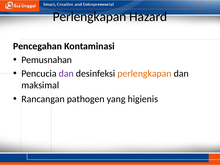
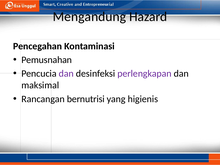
Perlengkapan: Perlengkapan -> Mengandung (89, 17)
perlengkapan colour: orange -> purple (144, 74)
pathogen: pathogen -> bernutrisi (86, 99)
